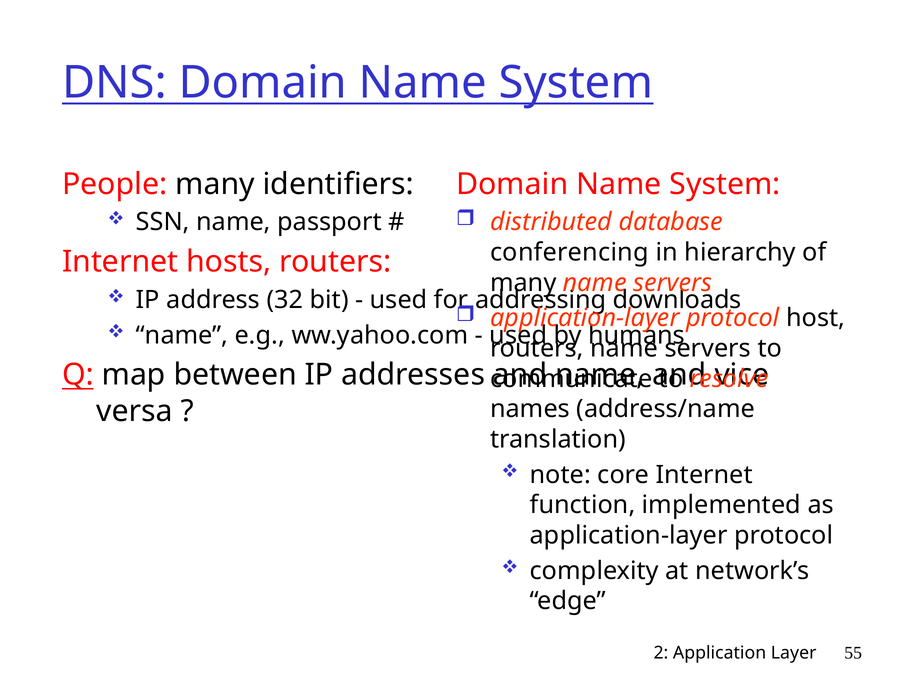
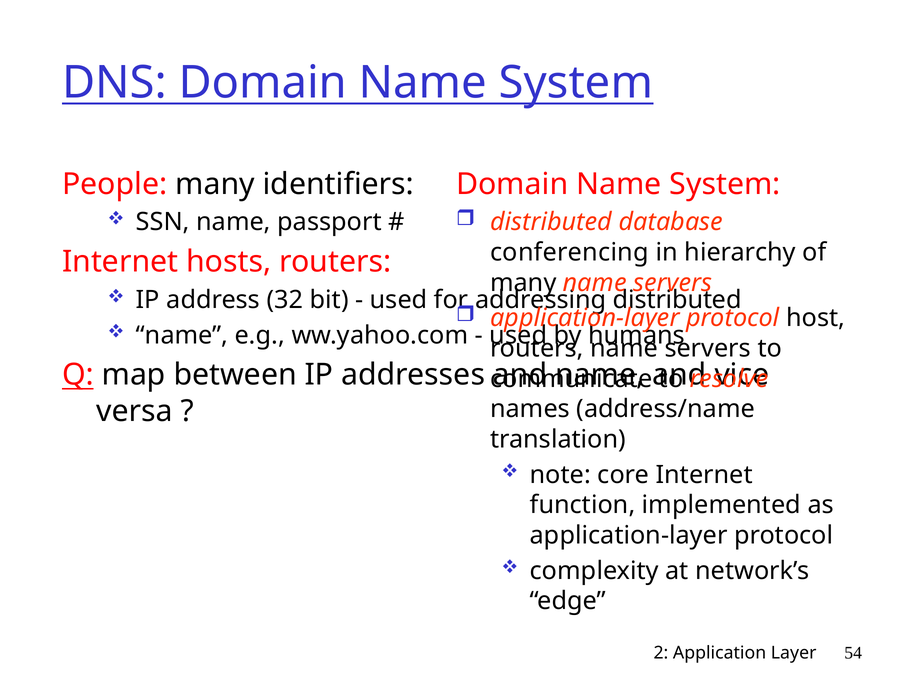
addressing downloads: downloads -> distributed (677, 300)
55: 55 -> 54 (853, 653)
